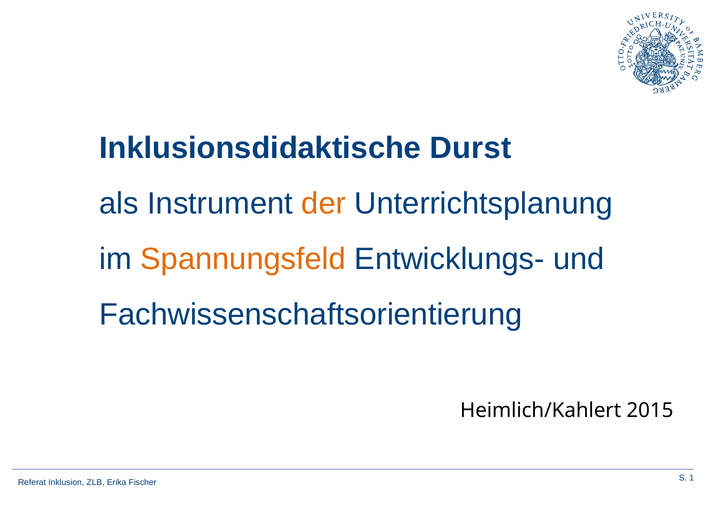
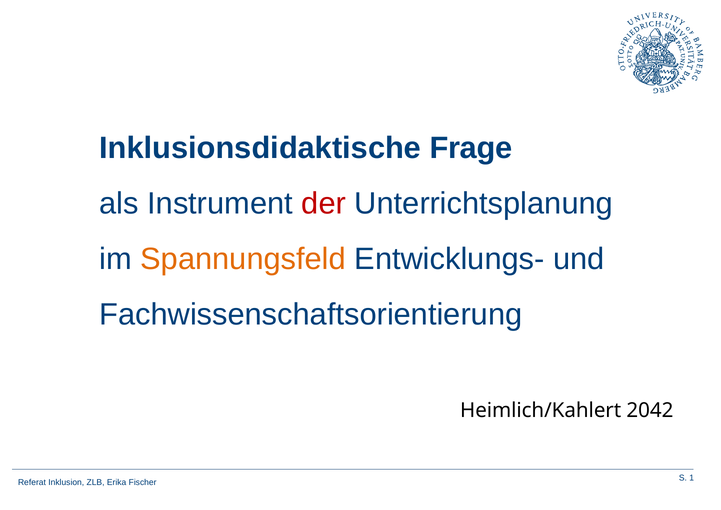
Durst: Durst -> Frage (471, 148)
der colour: orange -> red (324, 204)
2015: 2015 -> 2042 (650, 410)
